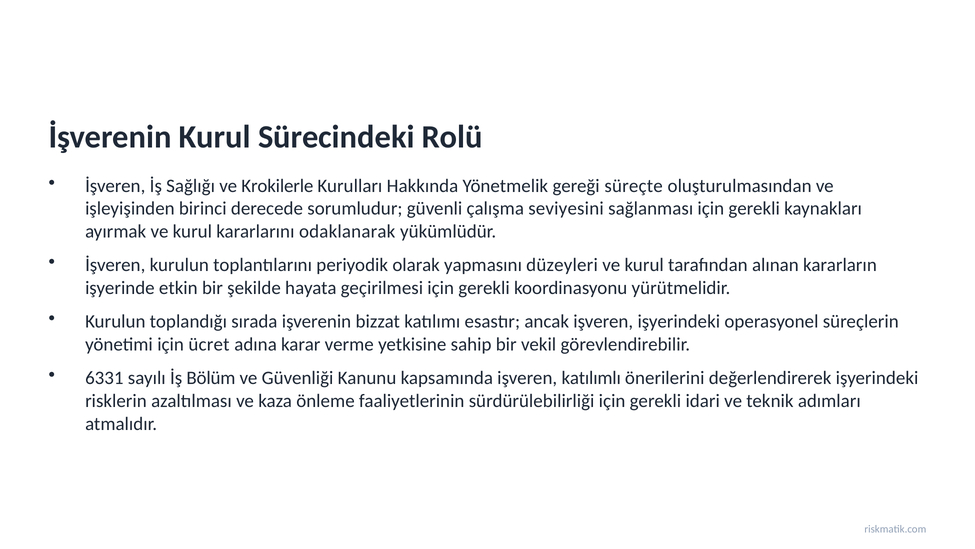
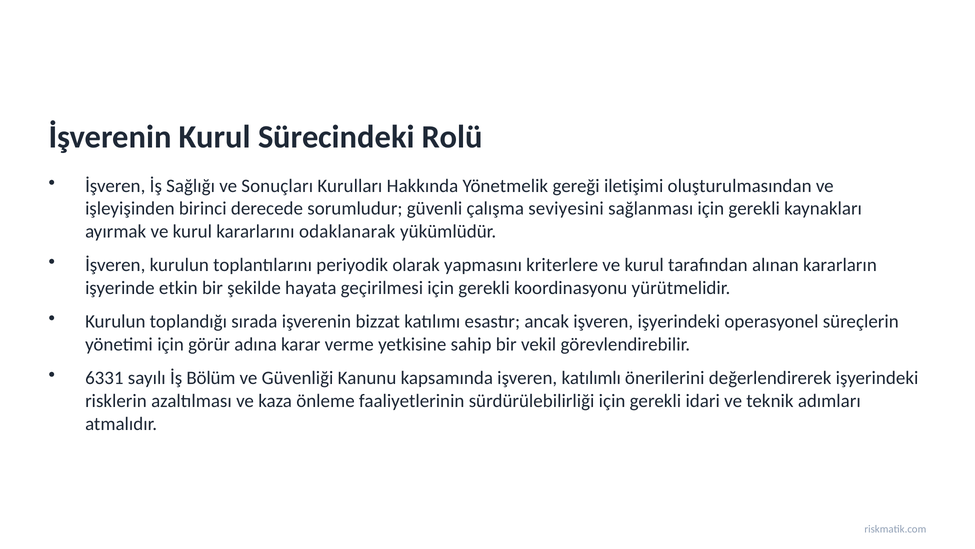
Krokilerle: Krokilerle -> Sonuçları (277, 186)
süreçte: süreçte -> iletişimi (634, 186)
düzeyleri: düzeyleri -> kriterlere (562, 265)
ücret: ücret -> görür (209, 344)
